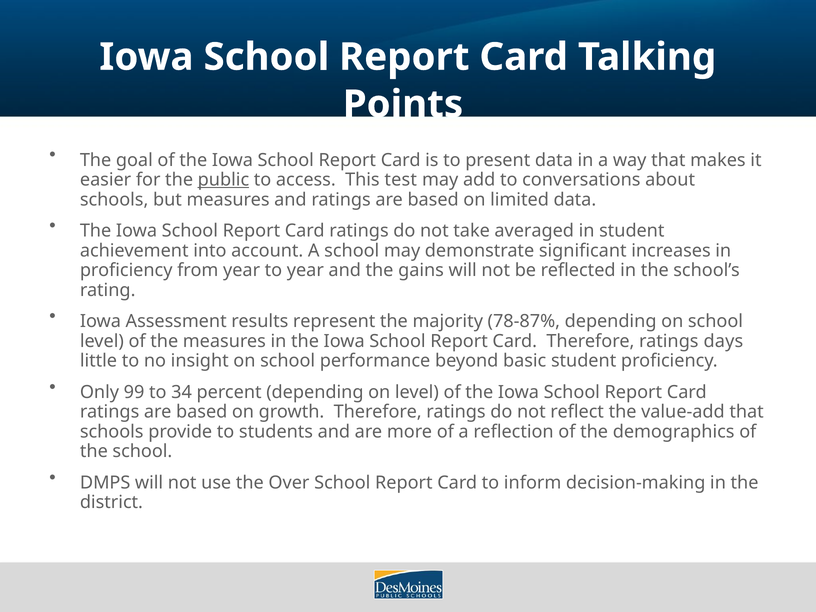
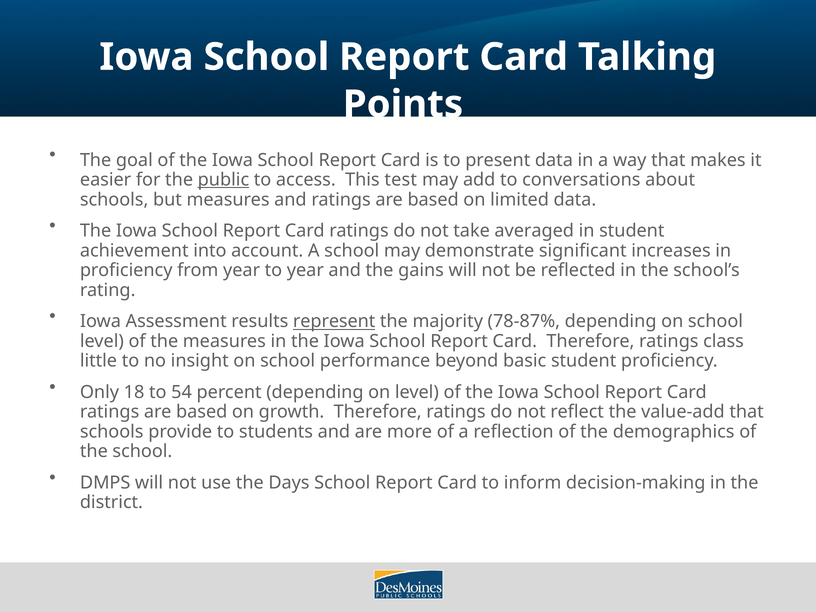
represent underline: none -> present (334, 322)
days: days -> class (724, 341)
99: 99 -> 18 (134, 392)
34: 34 -> 54 (182, 392)
Over: Over -> Days (289, 483)
